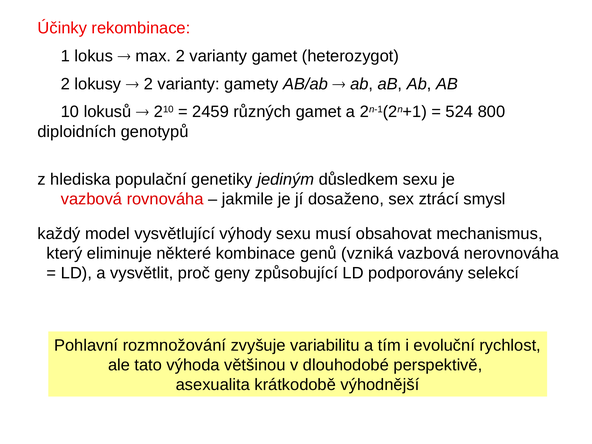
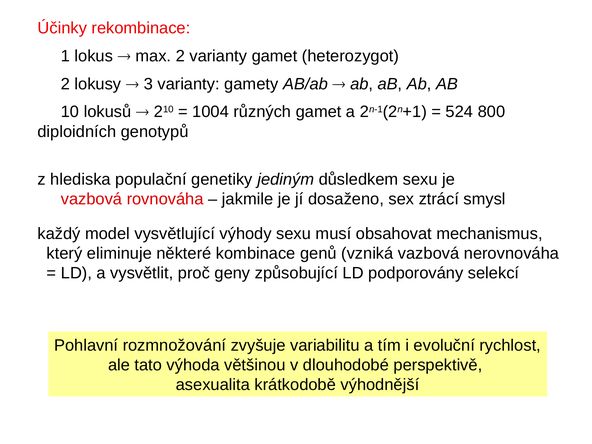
2: 2 -> 3 (148, 84)
2459: 2459 -> 1004 (211, 112)
